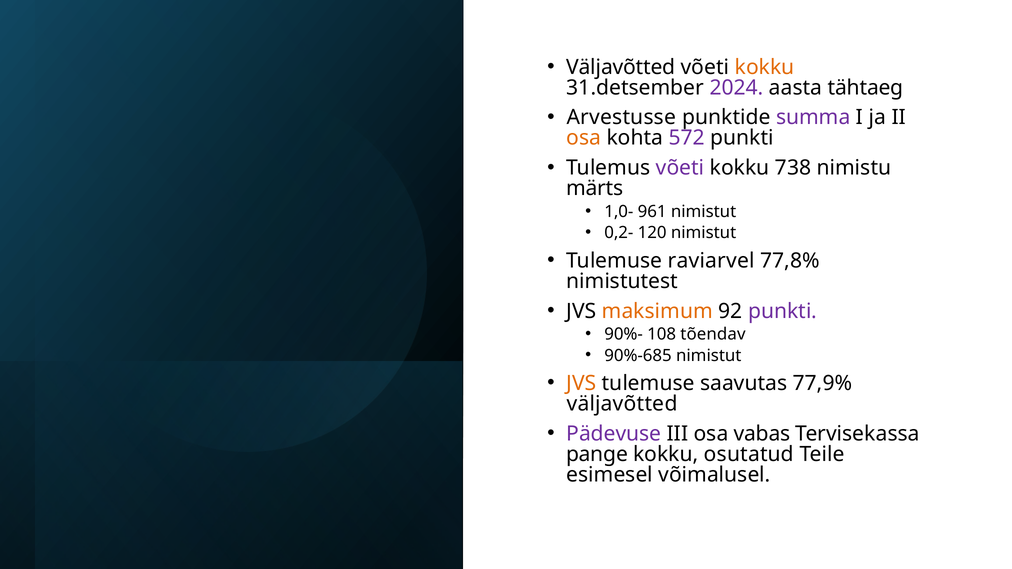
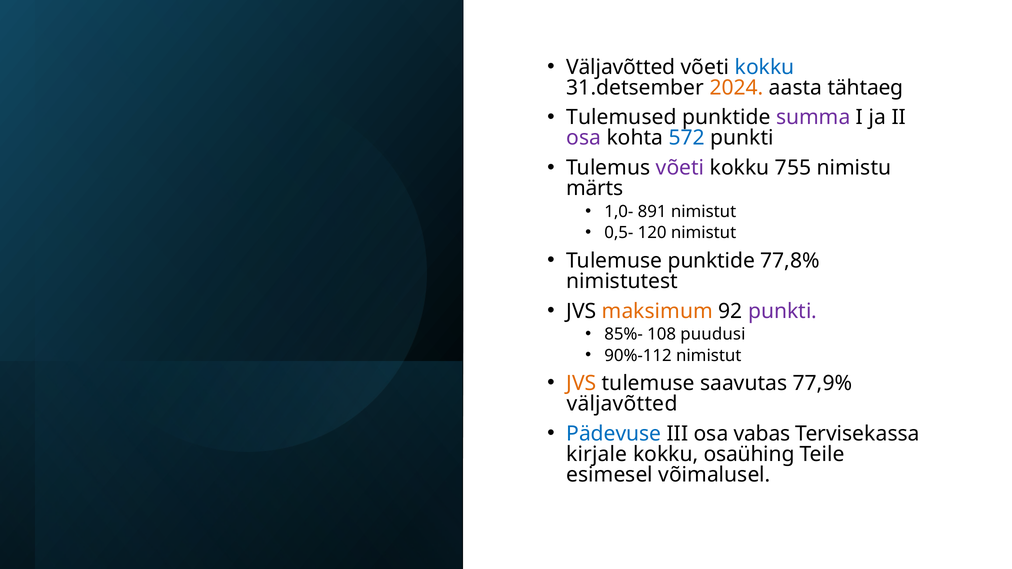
kokku colour: orange -> blue (765, 67)
2024 colour: purple -> orange (737, 88)
Arvestusse: Arvestusse -> Tulemused (621, 118)
osa colour: orange -> purple (584, 138)
572 colour: purple -> blue (687, 138)
738: 738 -> 755 (793, 168)
961: 961 -> 891 (652, 212)
0,2-: 0,2- -> 0,5- (619, 233)
Tulemuse raviarvel: raviarvel -> punktide (711, 261)
90%-: 90%- -> 85%- (624, 335)
tõendav: tõendav -> puudusi (713, 335)
90%-685: 90%-685 -> 90%-112 (638, 356)
Pädevuse colour: purple -> blue (614, 434)
pange: pange -> kirjale (597, 454)
osutatud: osutatud -> osaühing (749, 454)
